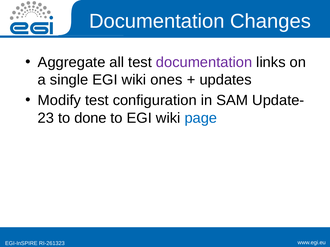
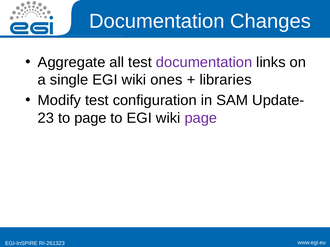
updates: updates -> libraries (226, 80)
to done: done -> page (90, 118)
page colour: blue -> purple (201, 118)
